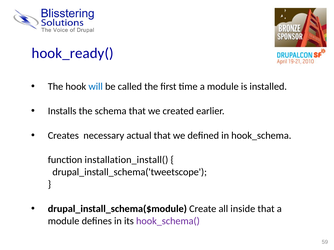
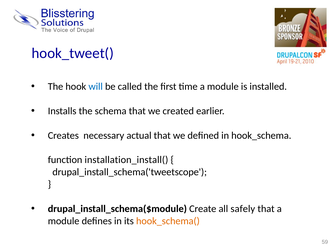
hook_ready(: hook_ready( -> hook_tweet( (73, 53)
inside: inside -> safely (243, 209)
hook_schema( colour: purple -> orange (168, 221)
